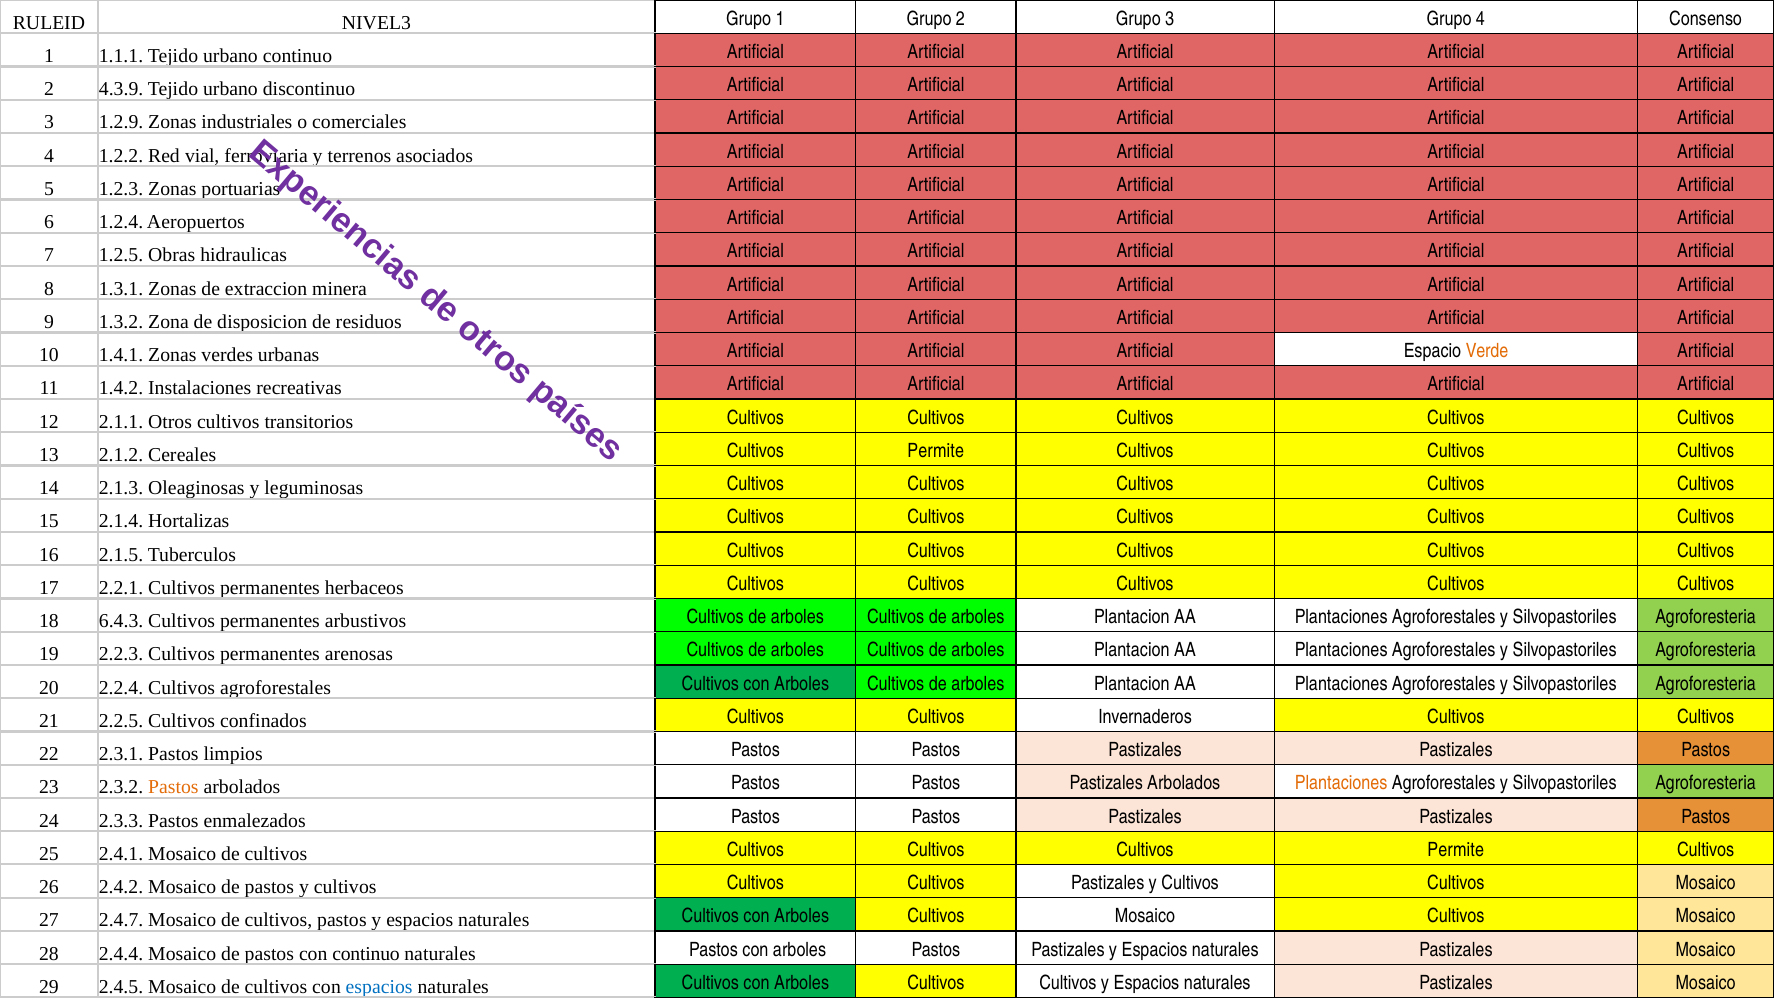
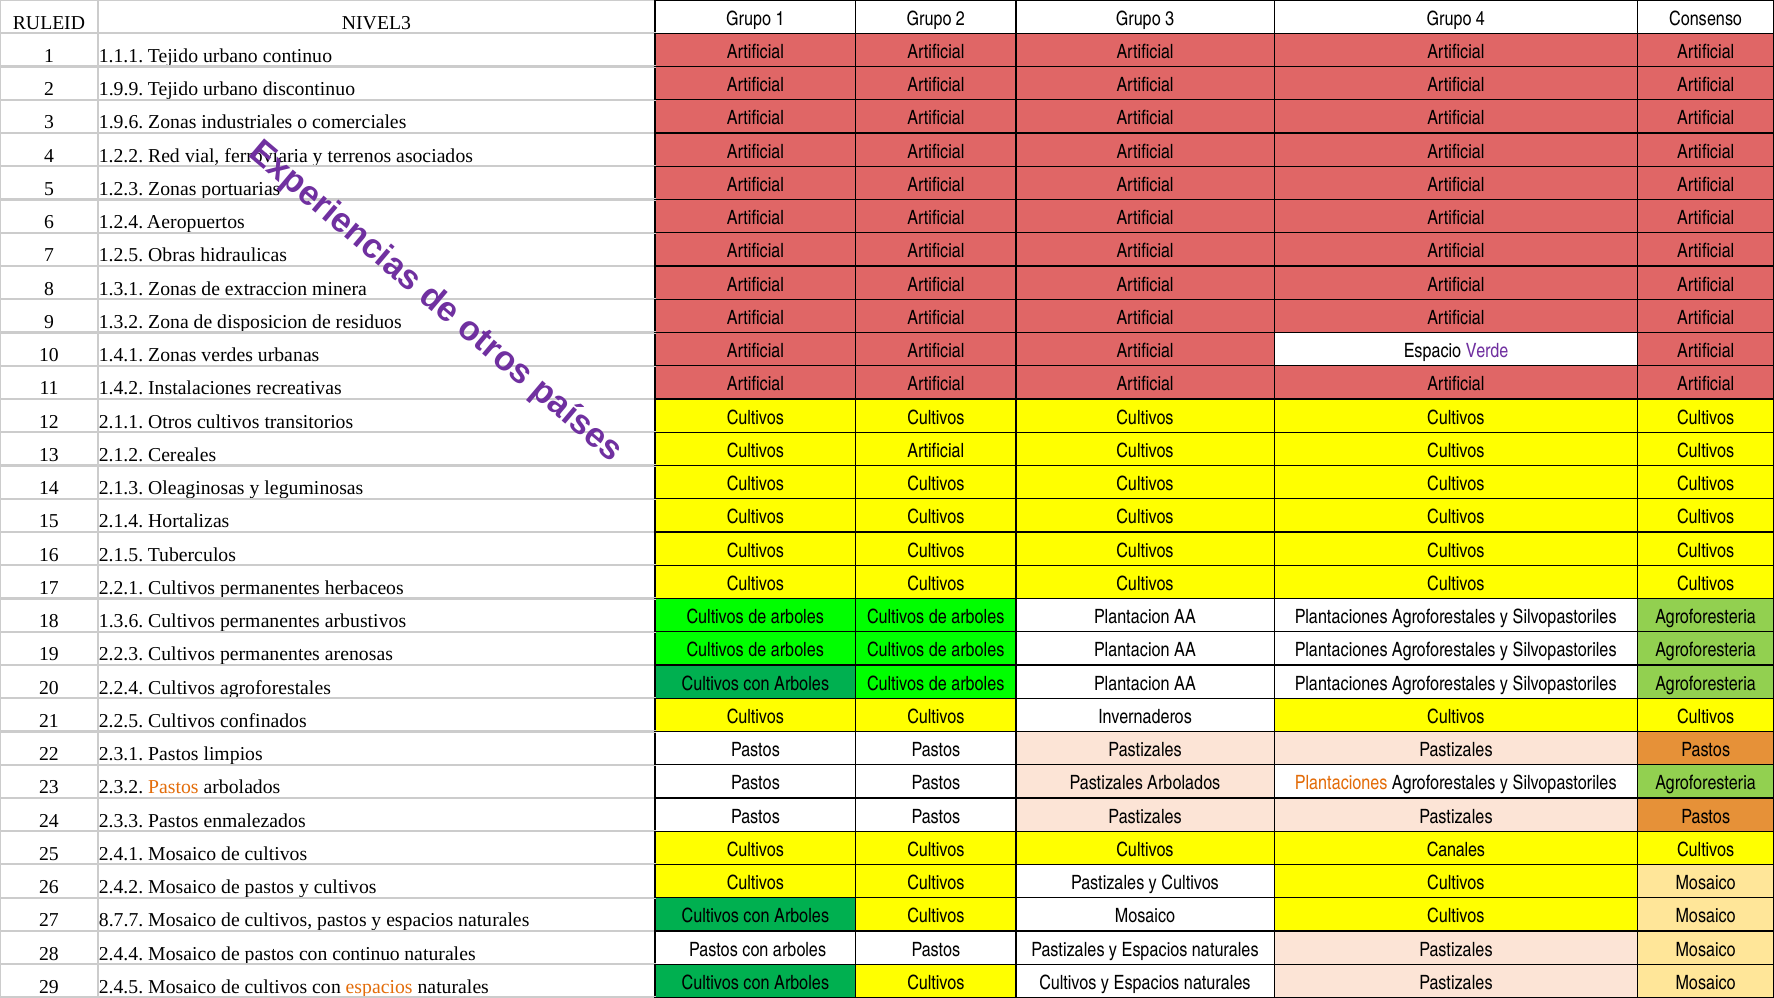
4.3.9: 4.3.9 -> 1.9.9 (121, 89)
1.2.9: 1.2.9 -> 1.9.6 (121, 122)
Verde colour: orange -> purple (1487, 351)
Cereales Cultivos Permite: Permite -> Artificial (936, 451)
6.4.3: 6.4.3 -> 1.3.6 (121, 621)
Cultivos Cultivos Permite: Permite -> Canales (1456, 850)
2.4.7: 2.4.7 -> 8.7.7 (121, 920)
espacios colour: blue -> orange (379, 987)
